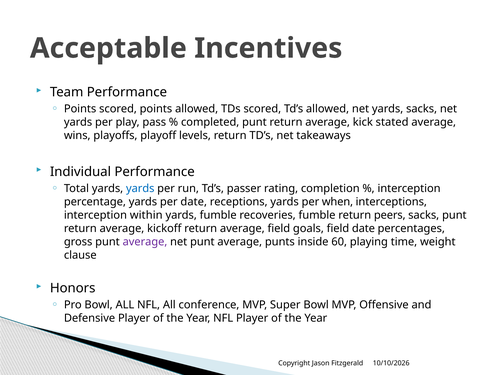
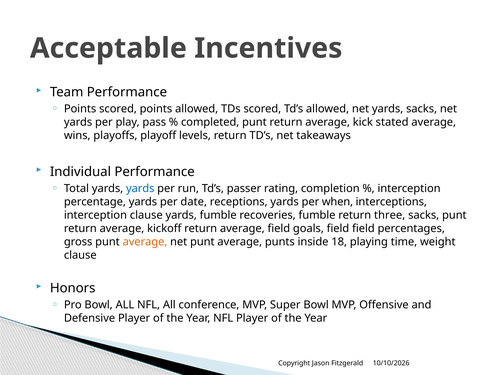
interception within: within -> clause (146, 215)
peers: peers -> three (390, 215)
field date: date -> field (363, 228)
average colour: purple -> orange (145, 242)
60: 60 -> 18 (339, 242)
